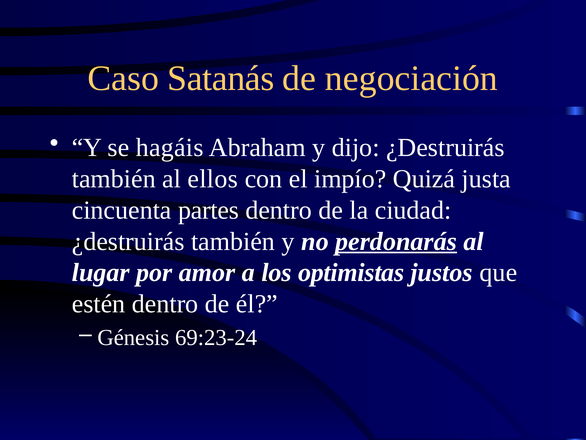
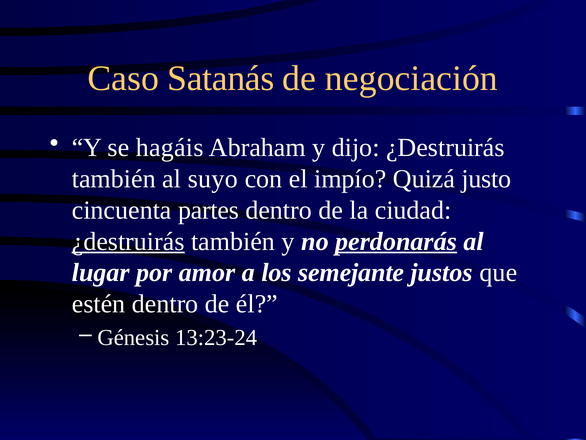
ellos: ellos -> suyo (213, 179)
justa: justa -> justo (486, 179)
¿destruirás underline: none -> present (128, 241)
optimistas: optimistas -> semejante (351, 272)
69:23-24: 69:23-24 -> 13:23-24 (216, 337)
